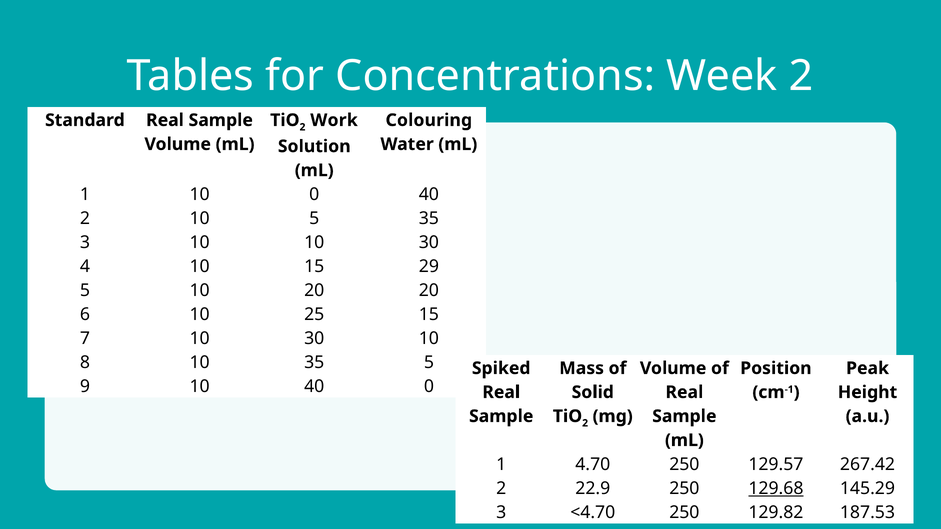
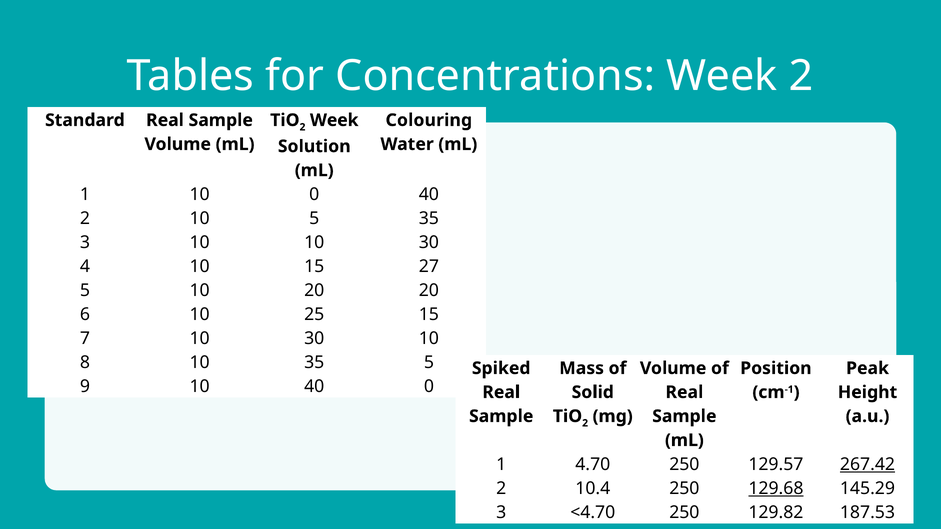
2 Work: Work -> Week (334, 120)
29: 29 -> 27 (429, 267)
267.42 underline: none -> present (868, 464)
22.9: 22.9 -> 10.4 (593, 489)
